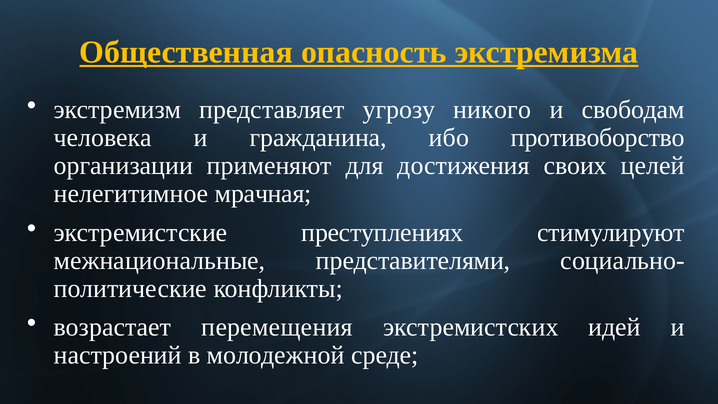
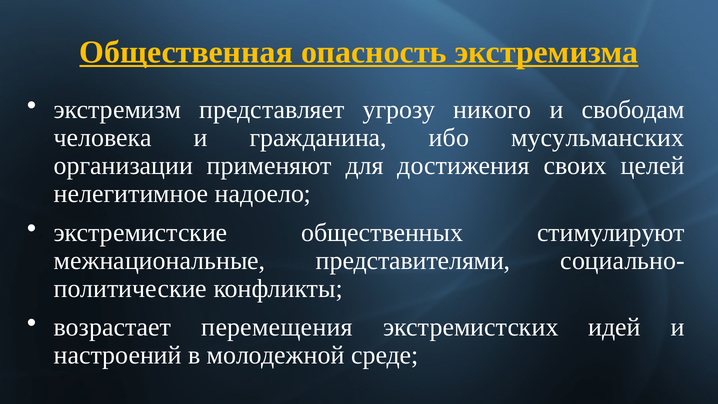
противоборство: противоборство -> мусульманских (598, 138)
мрачная: мрачная -> надоело (263, 194)
преступлениях: преступлениях -> общественных (382, 232)
